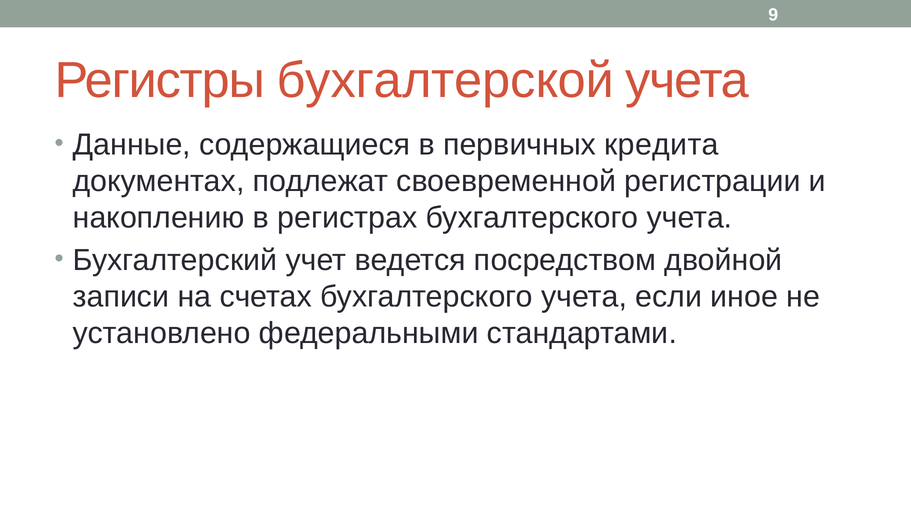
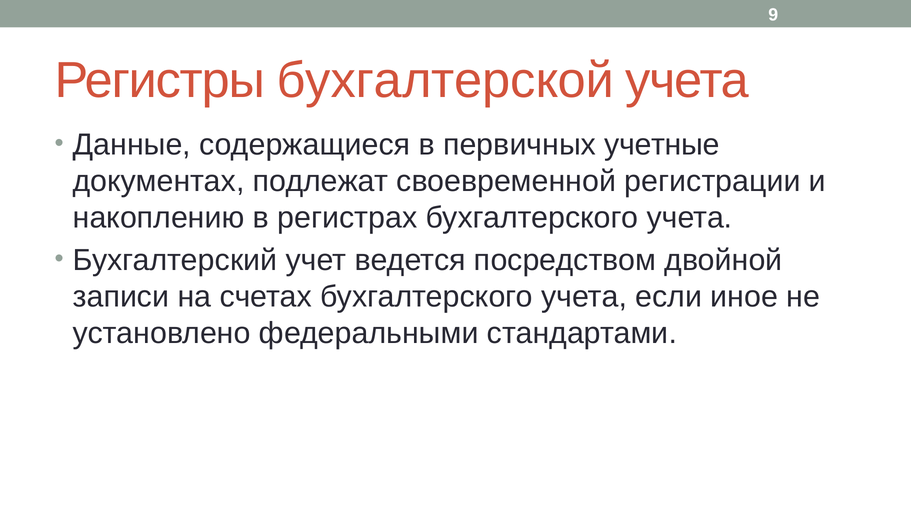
кредита: кредита -> учетные (662, 144)
